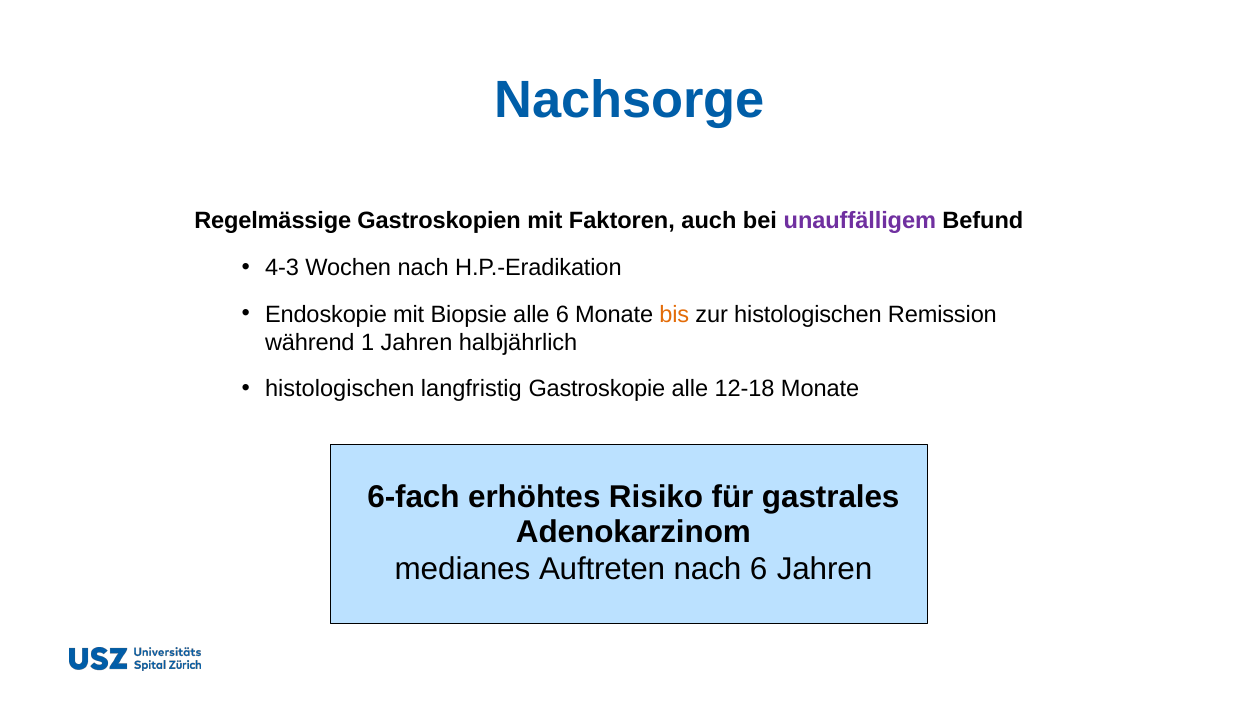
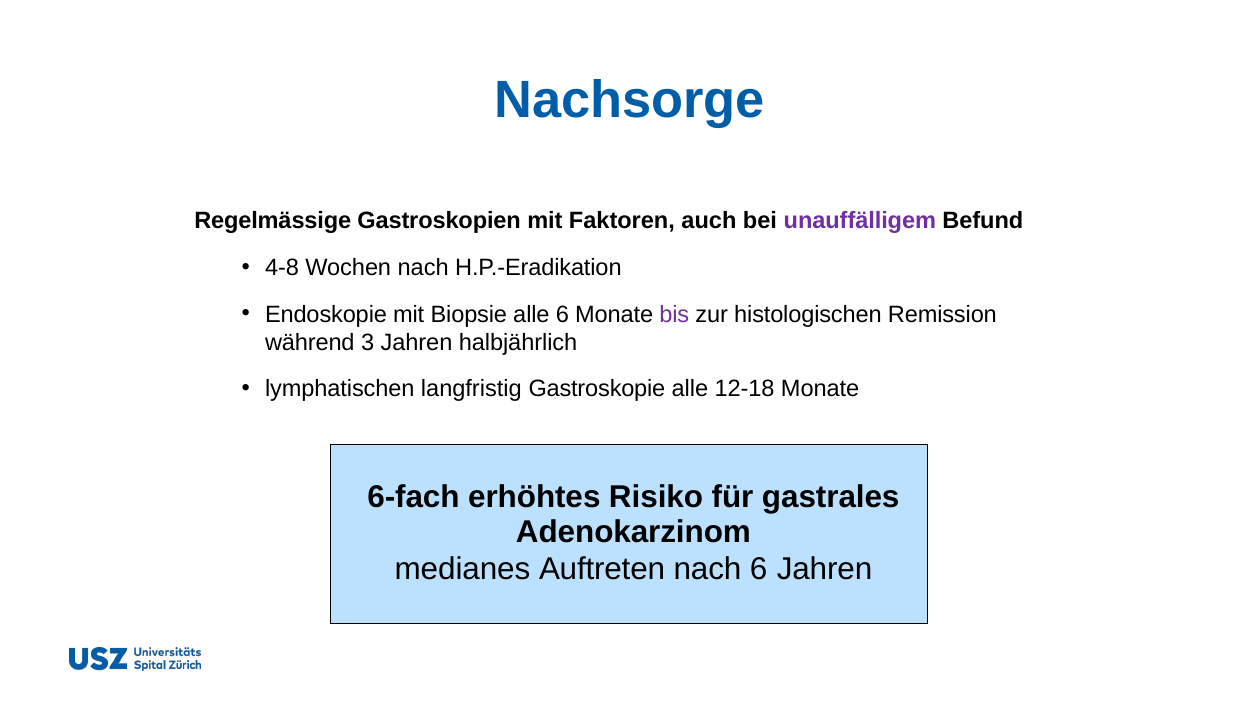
4-3: 4-3 -> 4-8 (282, 268)
bis colour: orange -> purple (674, 314)
1: 1 -> 3 (368, 342)
histologischen: histologischen -> lymphatischen (340, 389)
